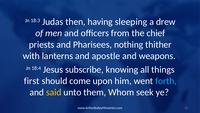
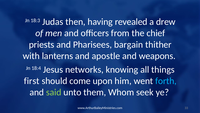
sleeping: sleeping -> revealed (131, 22)
nothing: nothing -> bargain (129, 44)
subscribe: subscribe -> networks (84, 69)
said colour: yellow -> light green (54, 92)
